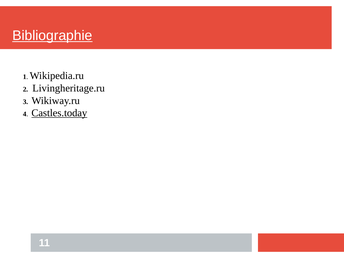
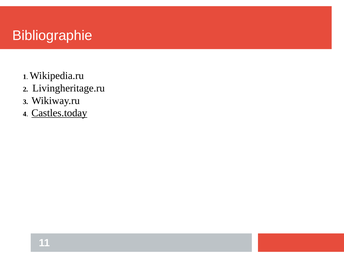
Bibliographie underline: present -> none (52, 36)
